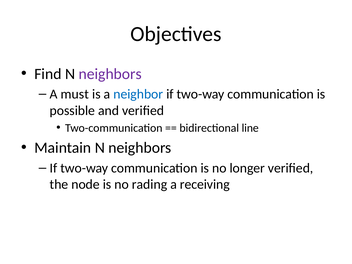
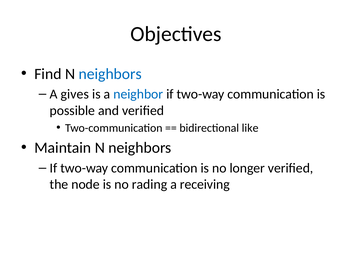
neighbors colour: purple -> blue (110, 74)
must: must -> gives (75, 94)
line: line -> like (250, 128)
